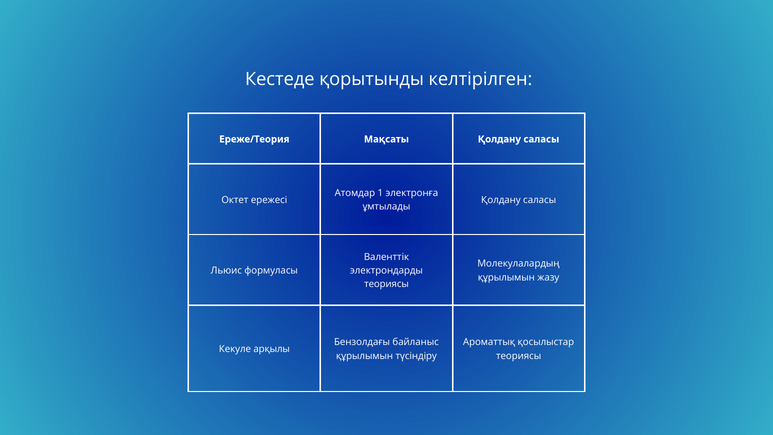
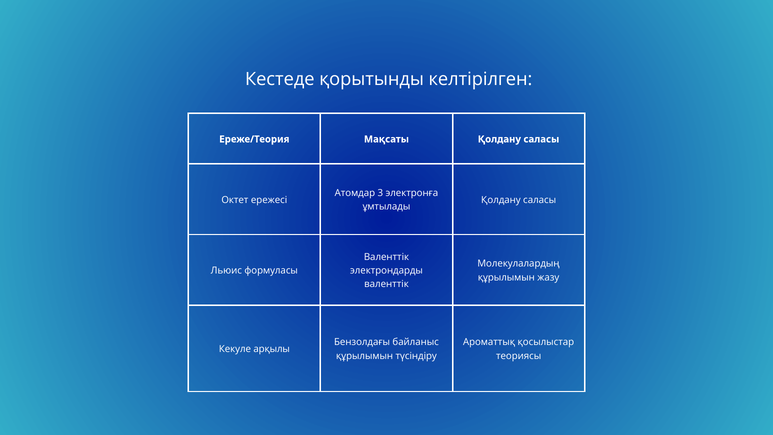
1: 1 -> 3 (380, 193)
теориясы: теориясы -> валенттік (386, 284)
